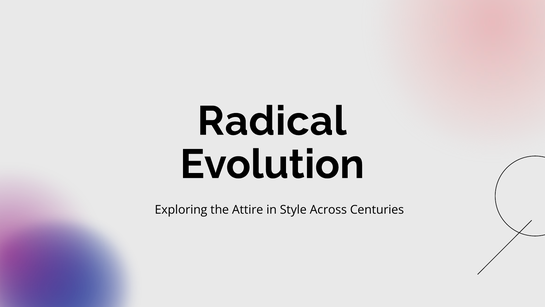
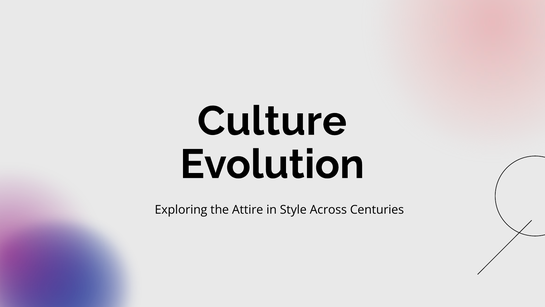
Radical: Radical -> Culture (272, 121)
